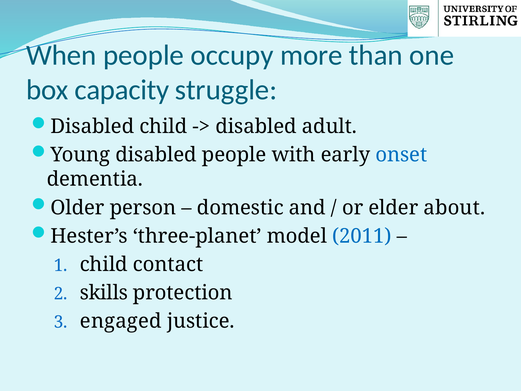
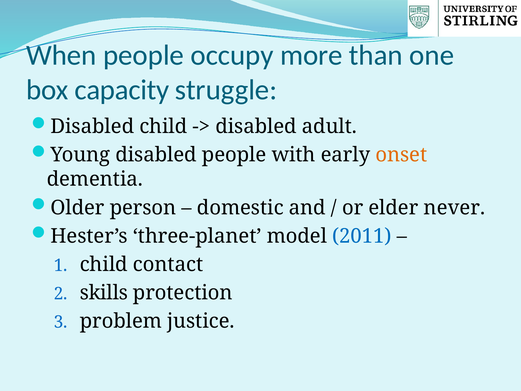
onset colour: blue -> orange (401, 155)
about: about -> never (454, 208)
engaged: engaged -> problem (121, 321)
